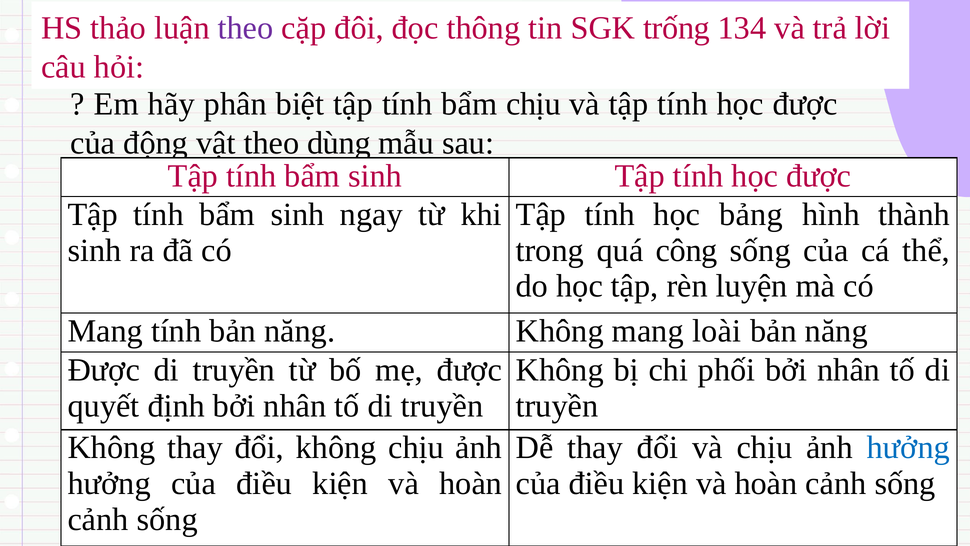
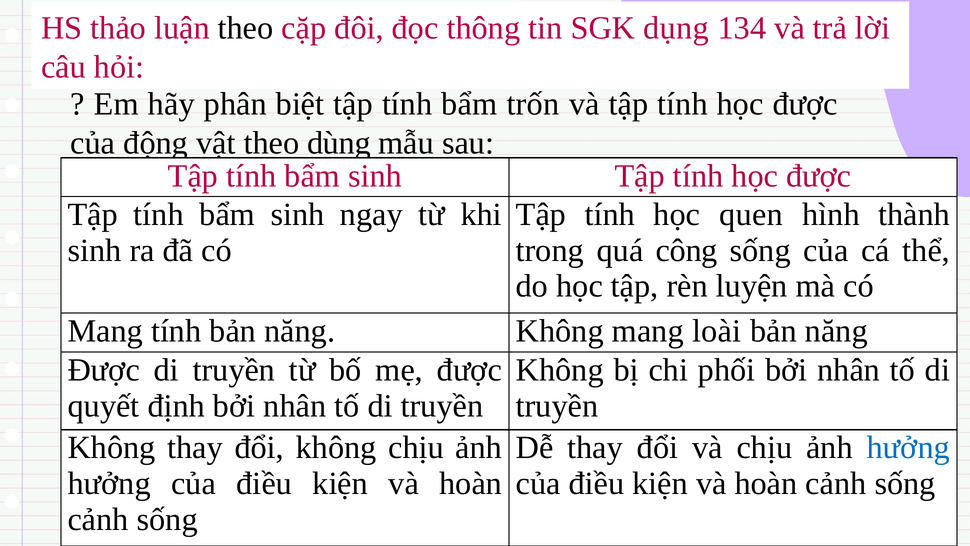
theo colour: purple -> black (246, 28)
trống: trống -> dụng (676, 28)
bẩm chịu: chịu -> trốn (533, 104)
bảng: bảng -> quen (751, 215)
